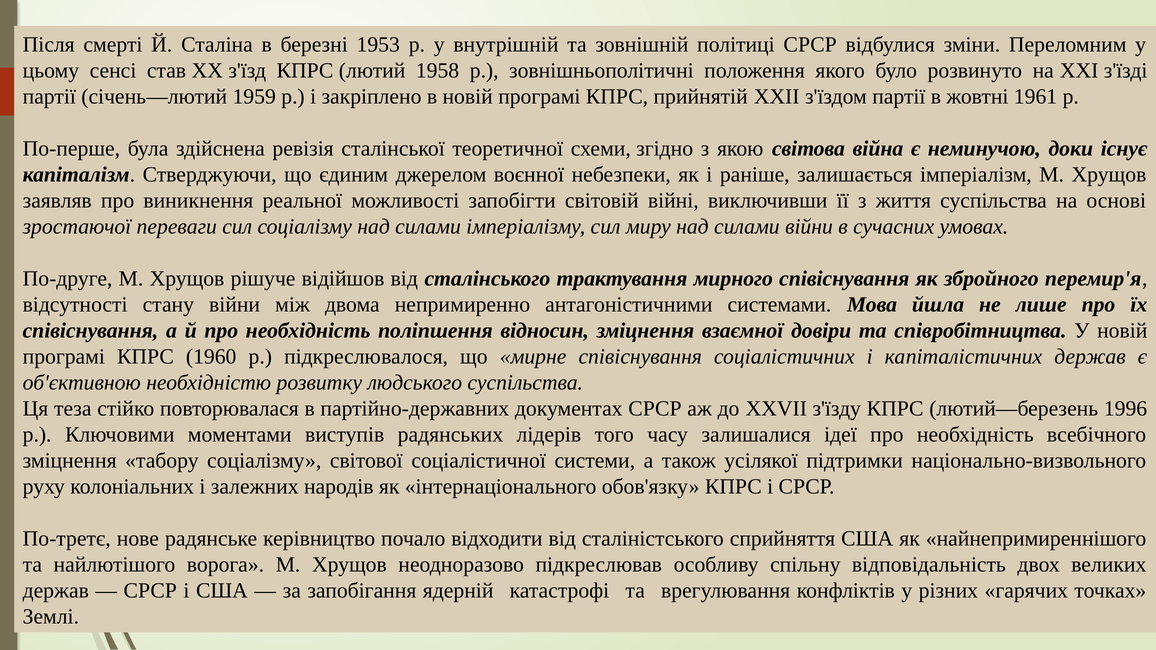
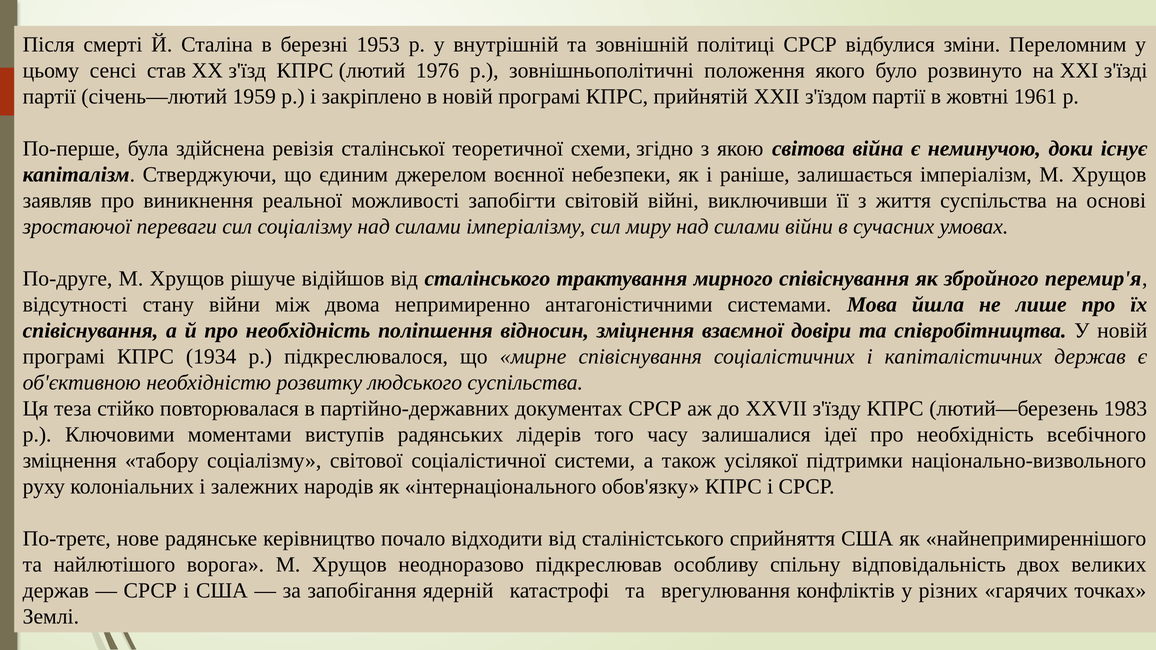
1958: 1958 -> 1976 (438, 71)
1960: 1960 -> 1934 (211, 357)
1996: 1996 -> 1983 (1126, 409)
